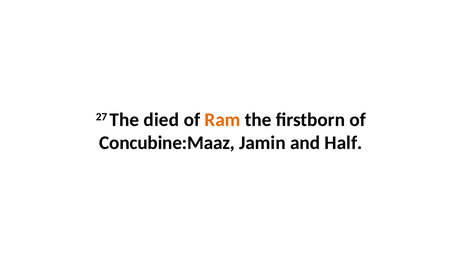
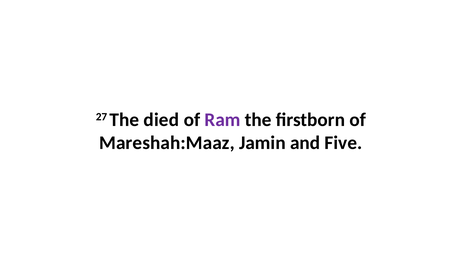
Ram colour: orange -> purple (223, 120)
Concubine:Maaz: Concubine:Maaz -> Mareshah:Maaz (167, 143)
Half: Half -> Five (343, 143)
